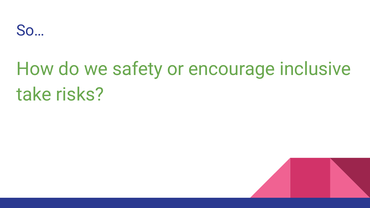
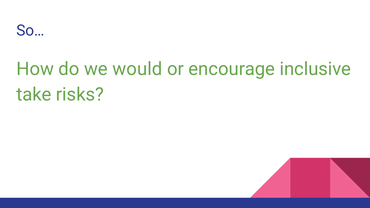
safety: safety -> would (137, 69)
